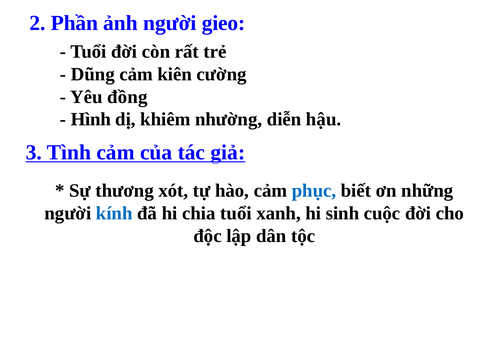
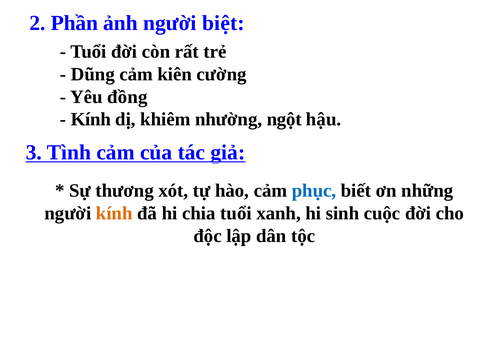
gieo: gieo -> biệt (223, 23)
Hình: Hình -> Kính (91, 119)
diễn: diễn -> ngột (284, 119)
kính colour: blue -> orange (114, 213)
